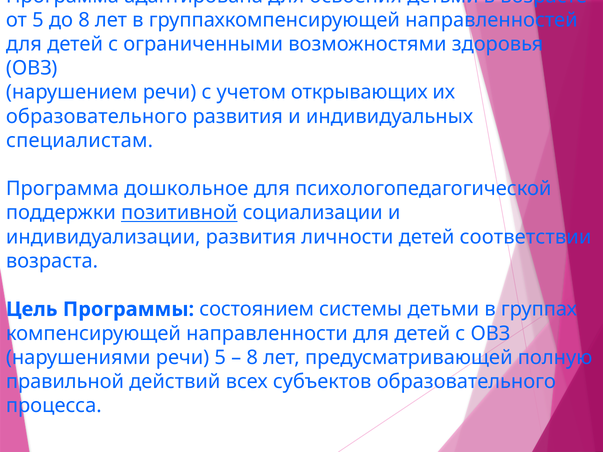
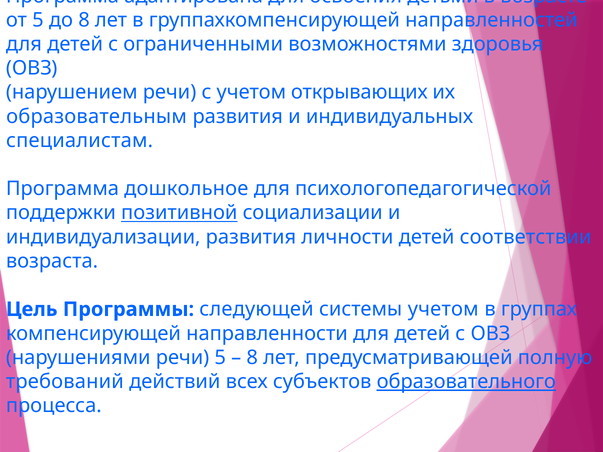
образовательного: образовательного -> образовательным (97, 117)
состоянием: состоянием -> следующей (257, 309)
системы детьми: детьми -> учетом (443, 309)
правильной: правильной -> требований (65, 382)
образовательного underline: none -> present (466, 382)
